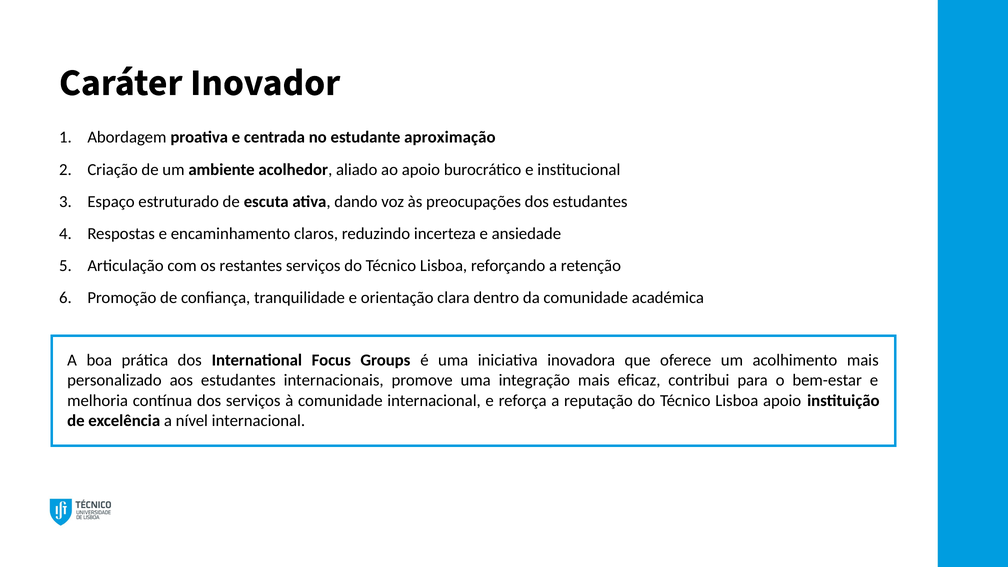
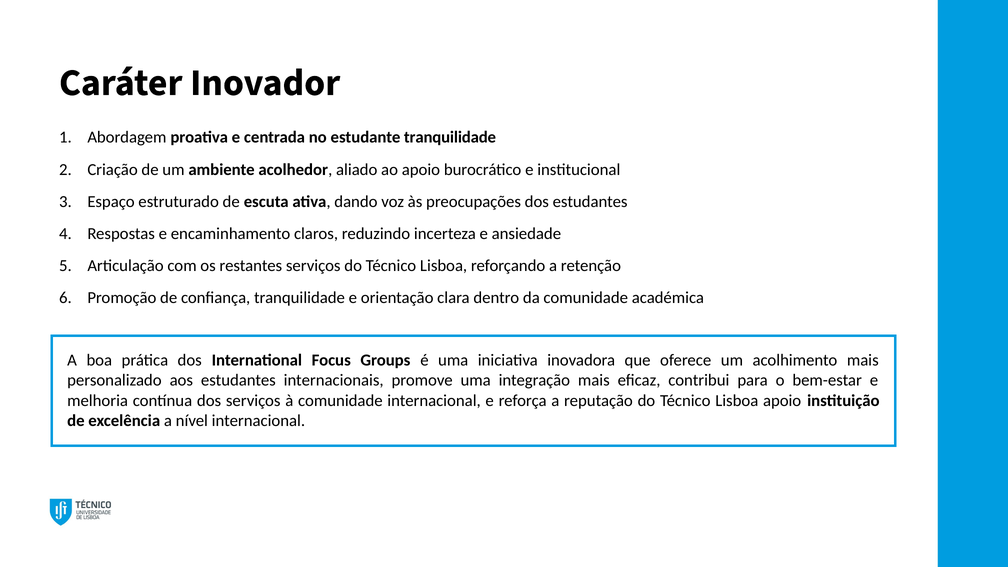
estudante aproximação: aproximação -> tranquilidade (450, 137)
